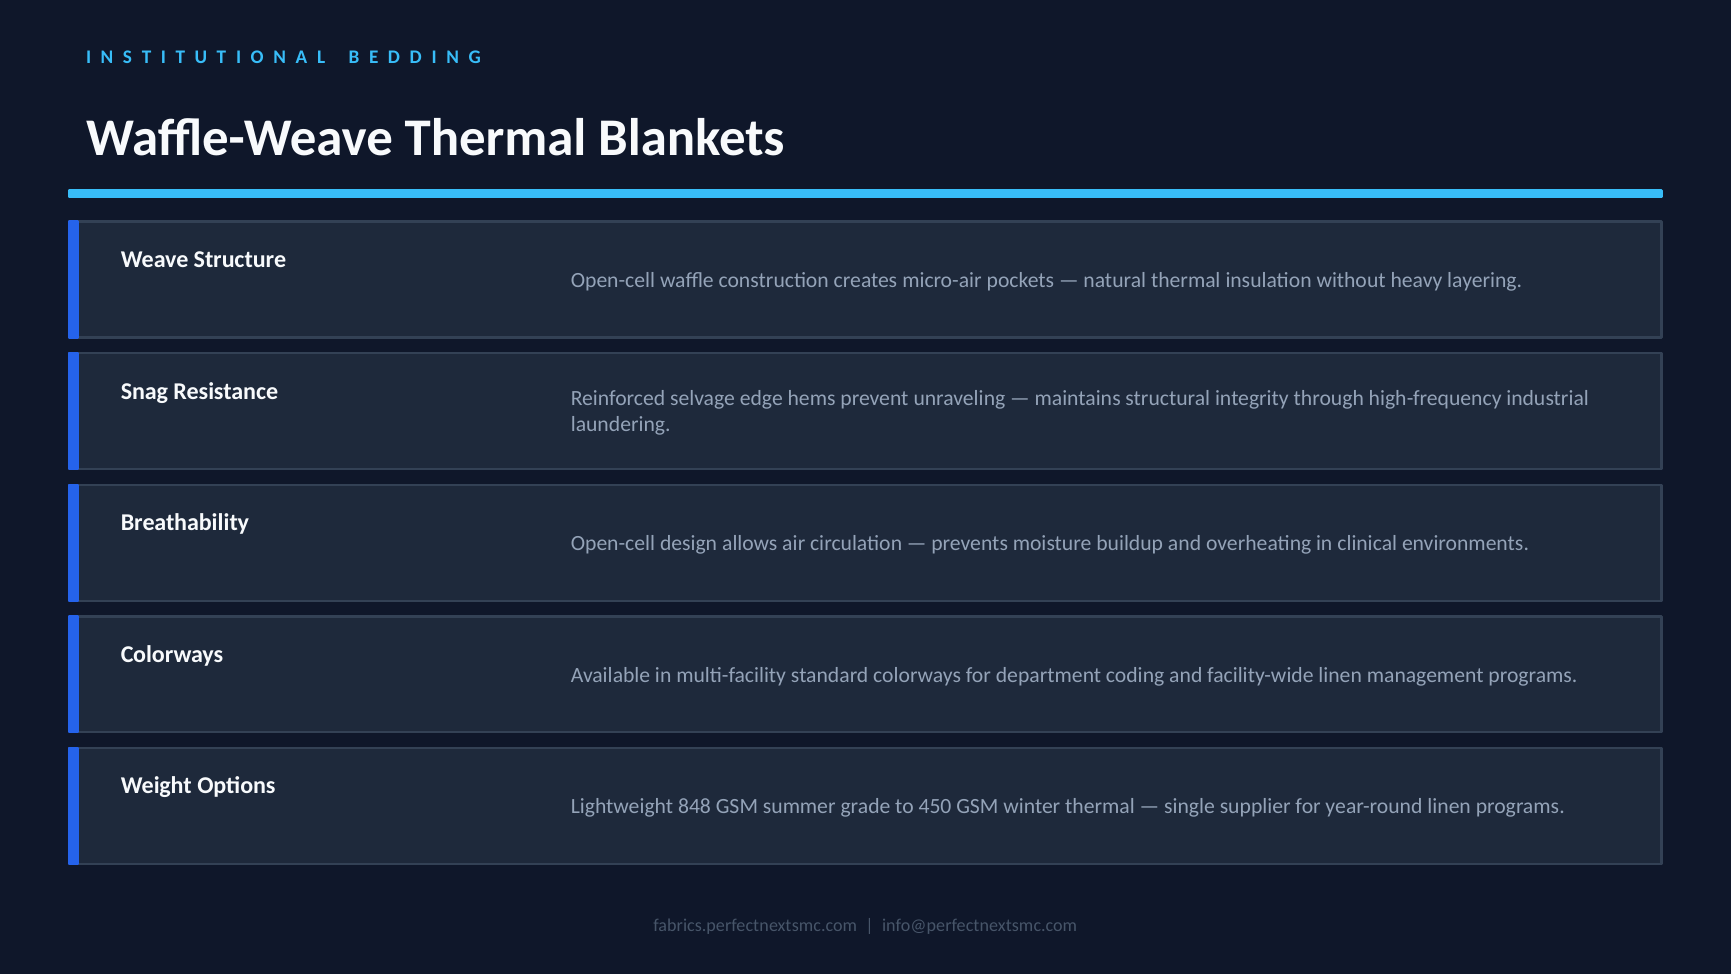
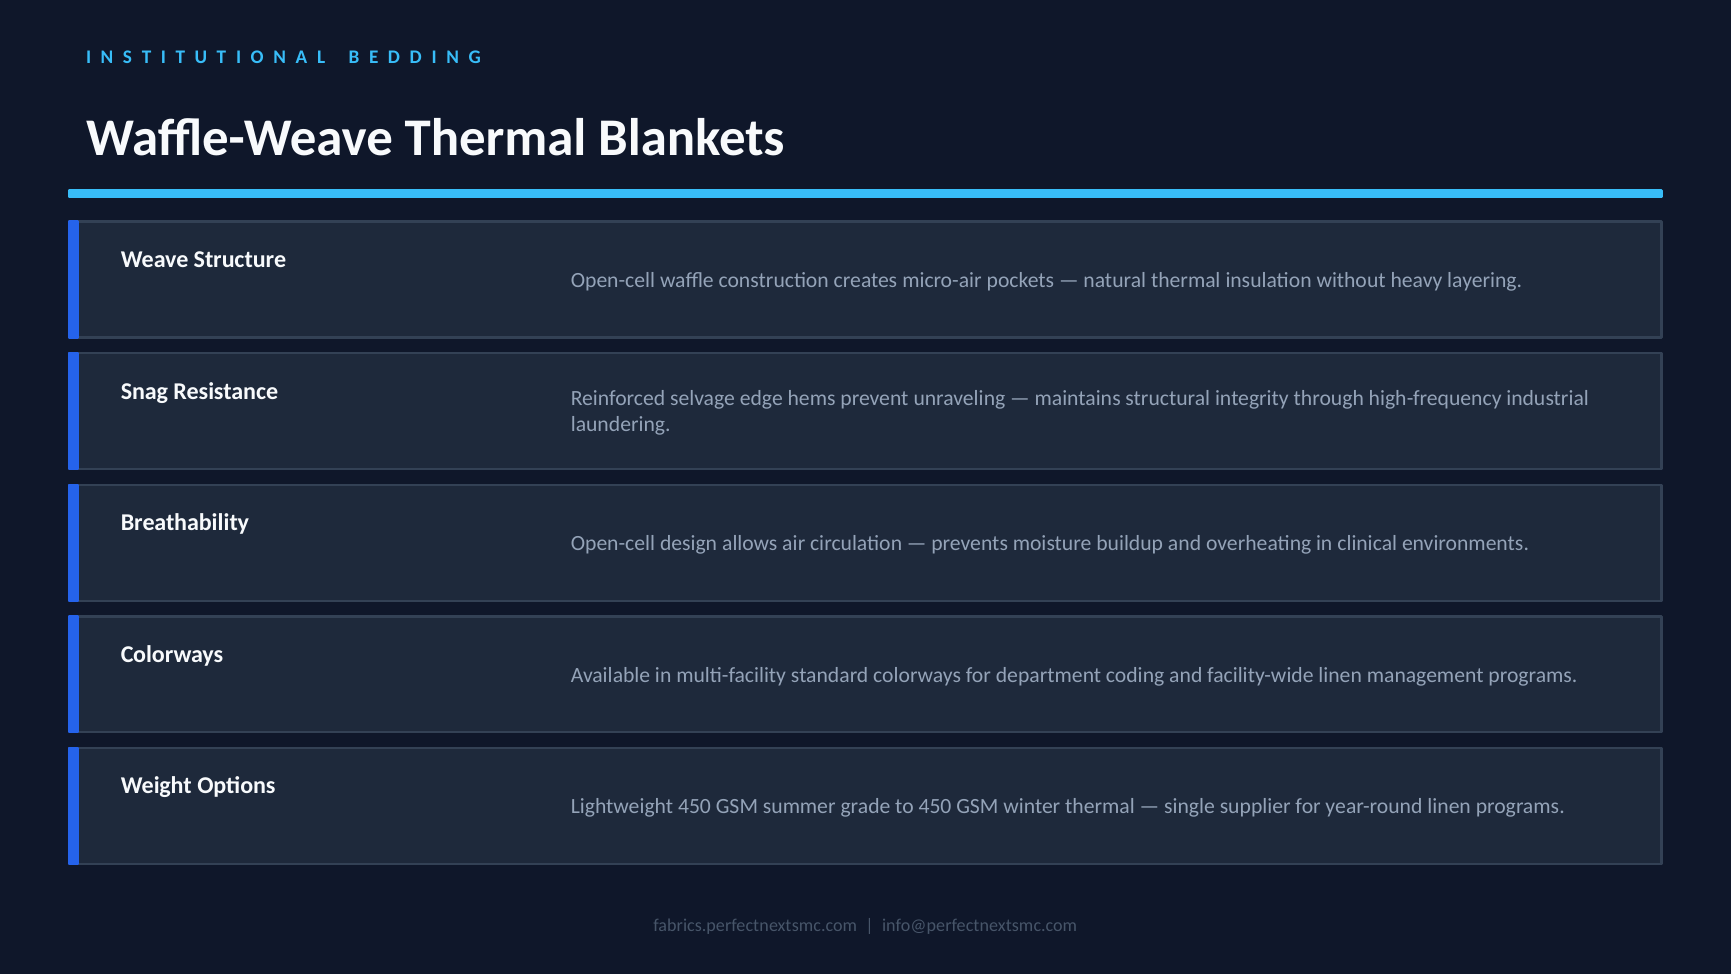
Lightweight 848: 848 -> 450 (695, 806)
